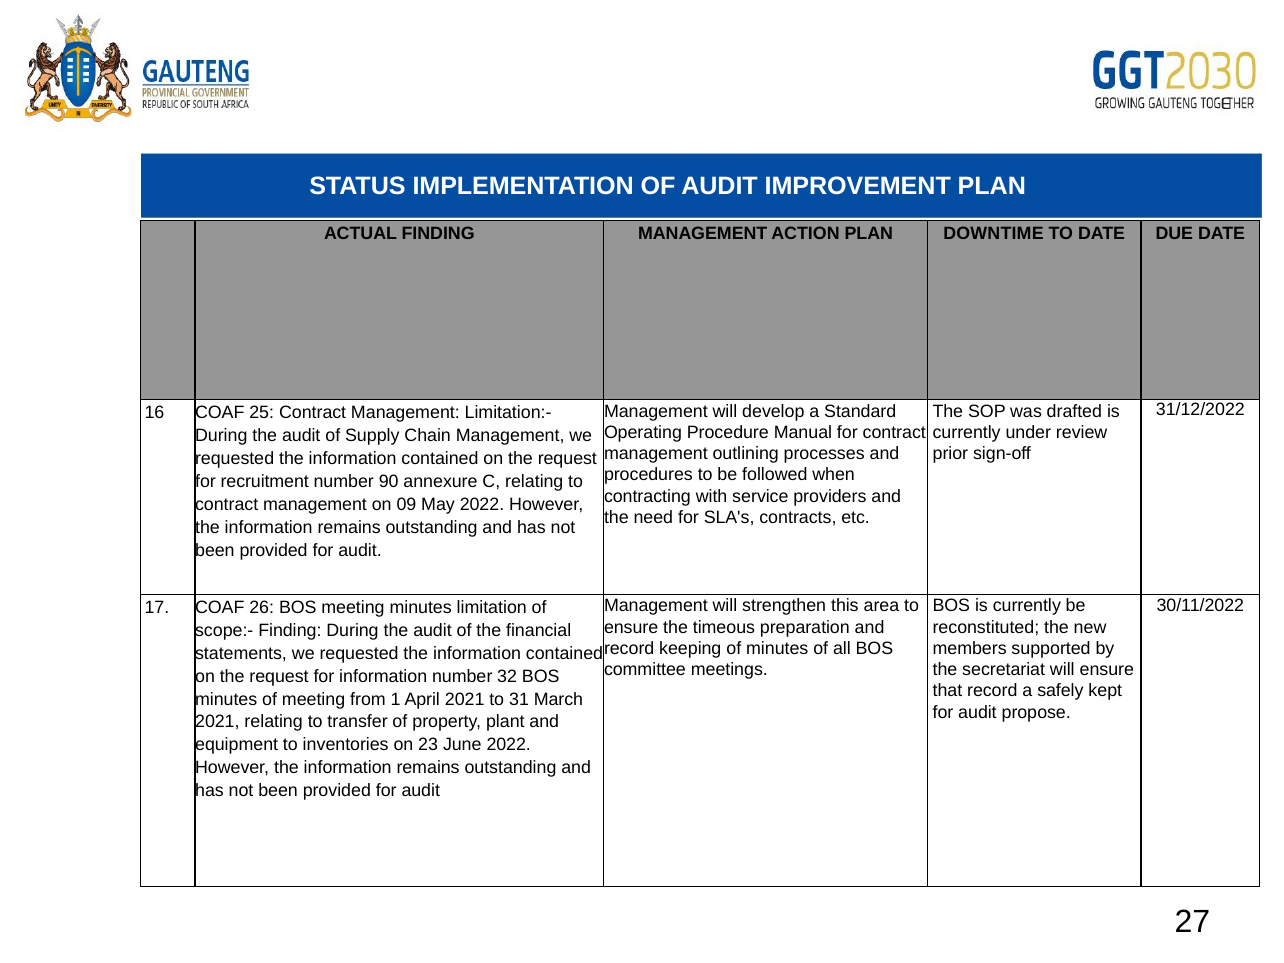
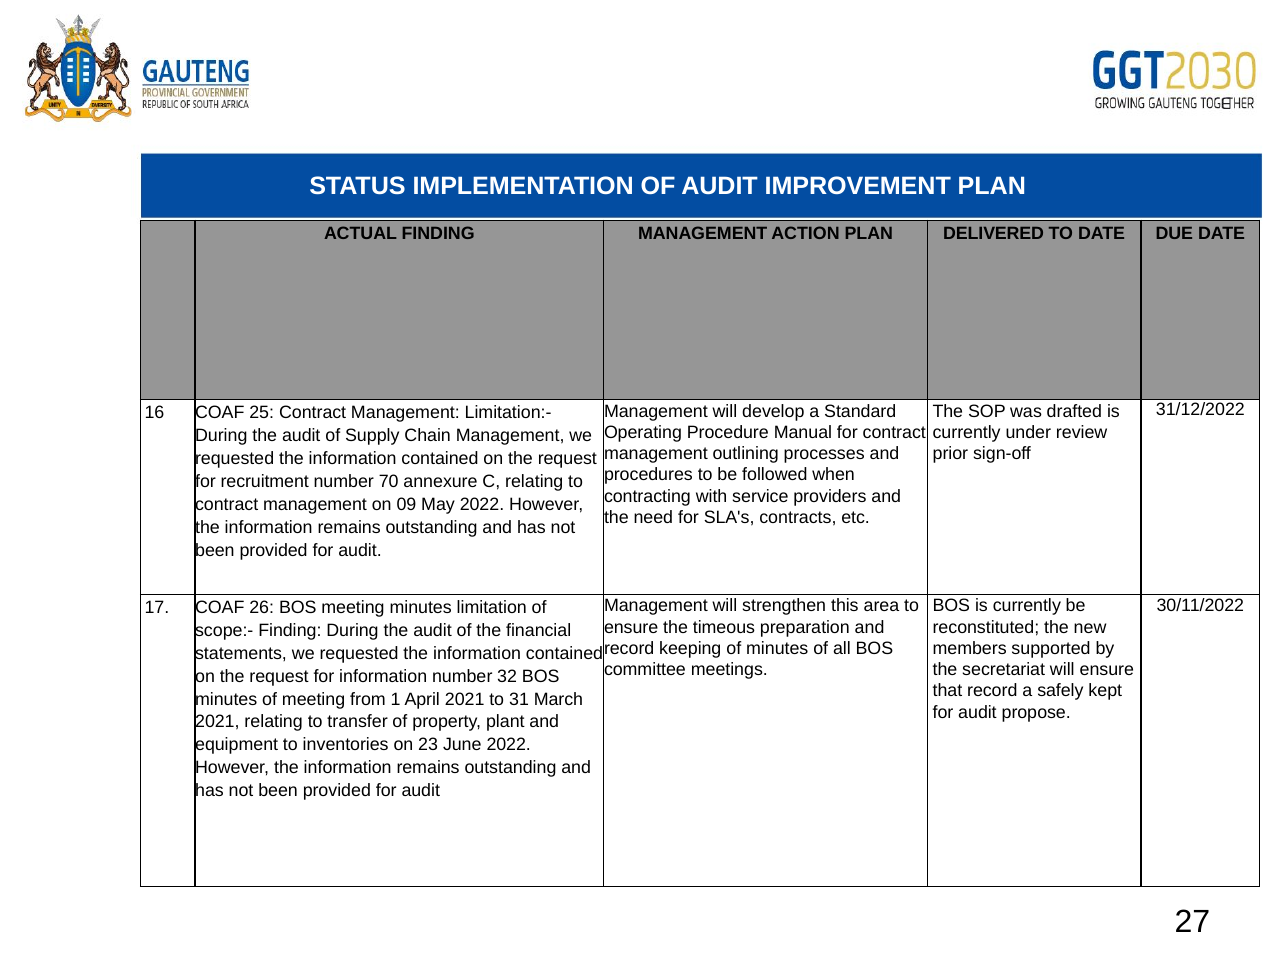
DOWNTIME: DOWNTIME -> DELIVERED (994, 233)
90: 90 -> 70 (389, 482)
